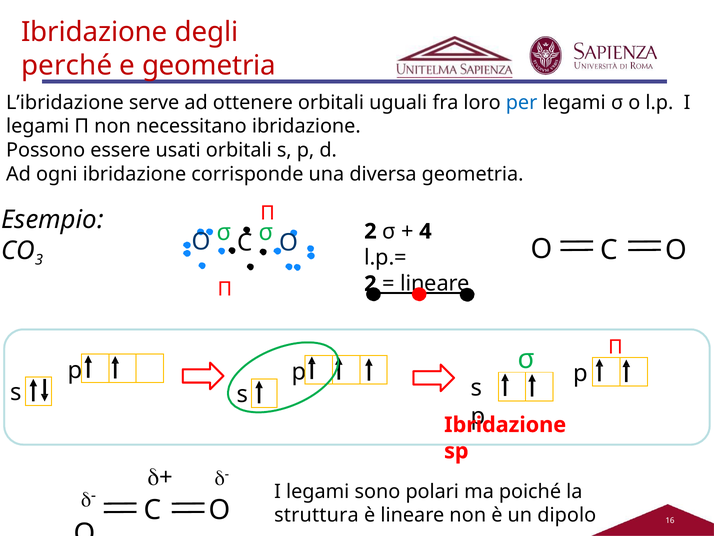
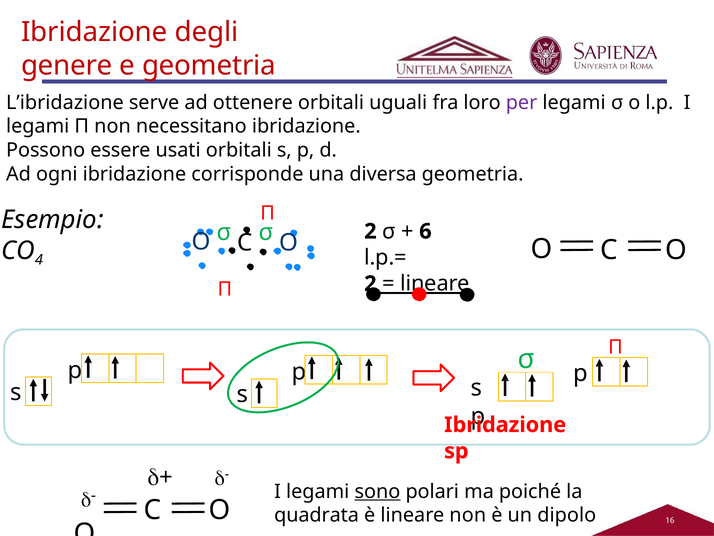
perché: perché -> genere (67, 65)
per colour: blue -> purple (522, 102)
4: 4 -> 6 (425, 231)
3: 3 -> 4 (39, 260)
sono underline: none -> present (377, 491)
struttura: struttura -> quadrata (317, 515)
